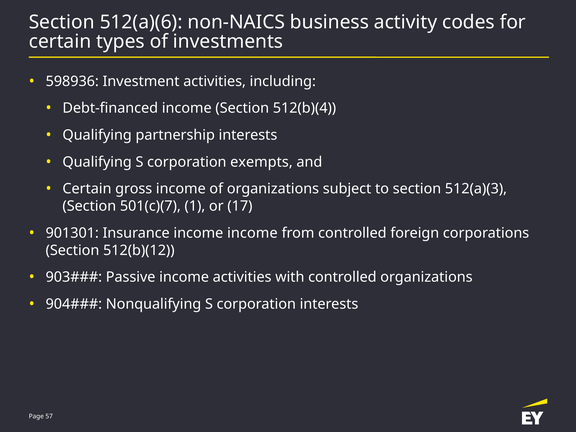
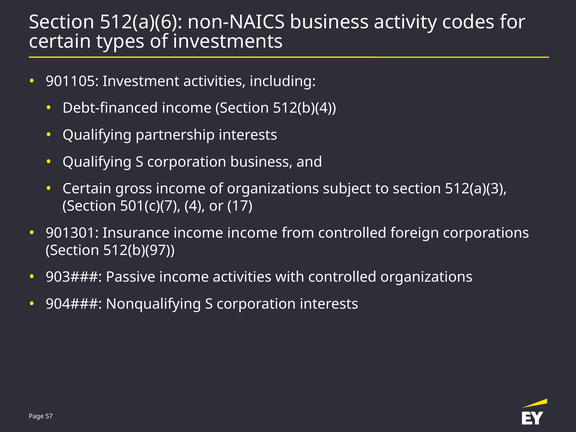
598936: 598936 -> 901105 (72, 81)
corporation exempts: exempts -> business (262, 162)
1: 1 -> 4 (195, 206)
512(b)(12: 512(b)(12 -> 512(b)(97 (139, 250)
